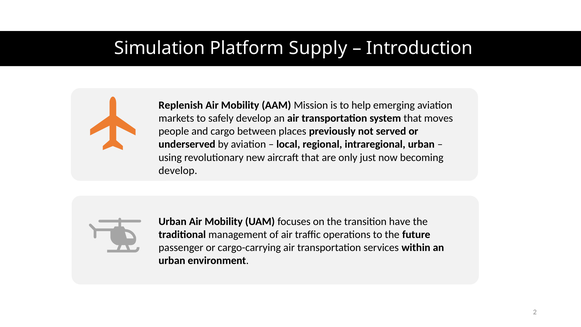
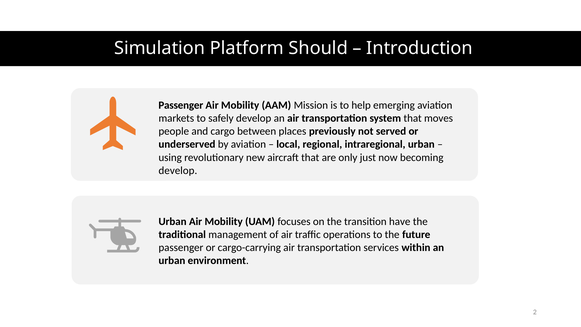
Supply: Supply -> Should (318, 48)
Replenish: Replenish -> Passenger (181, 105)
